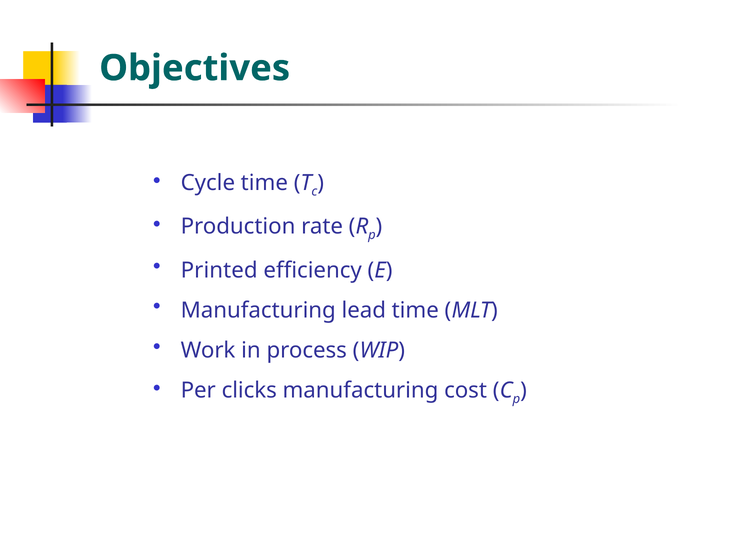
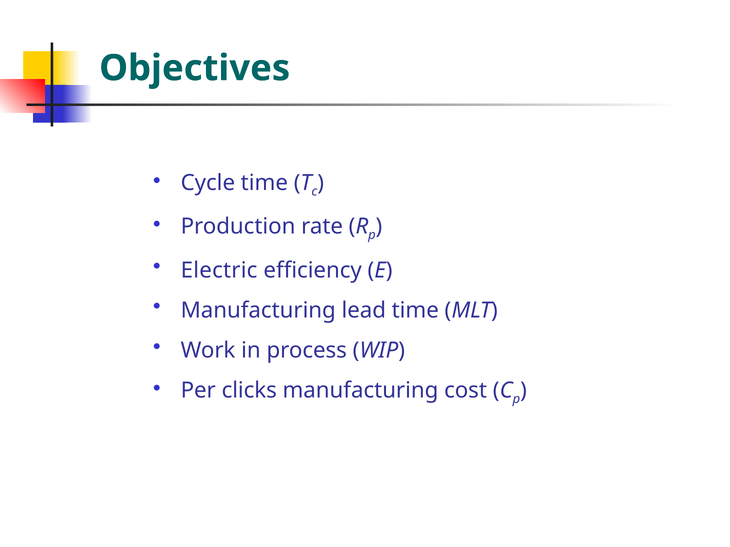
Printed: Printed -> Electric (219, 270)
